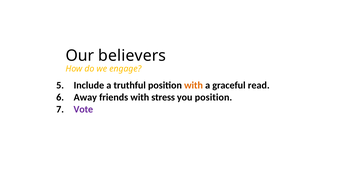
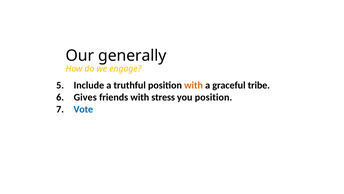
believers: believers -> generally (132, 55)
read: read -> tribe (259, 85)
Away: Away -> Gives (85, 97)
Vote colour: purple -> blue (83, 109)
